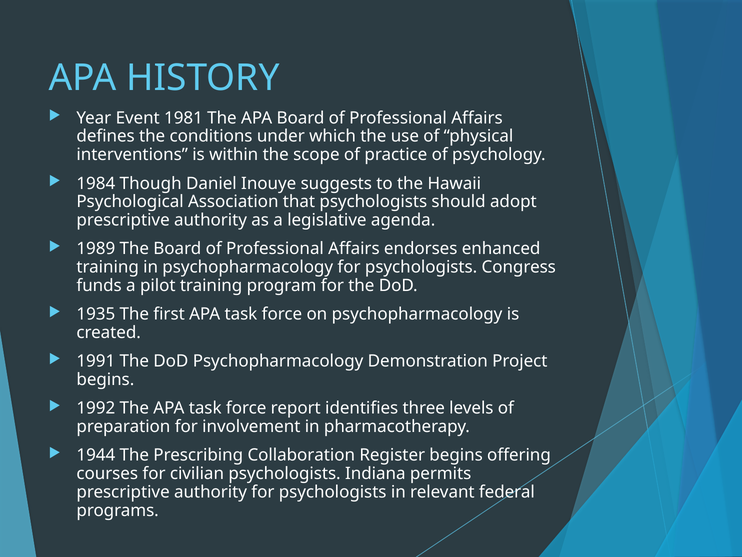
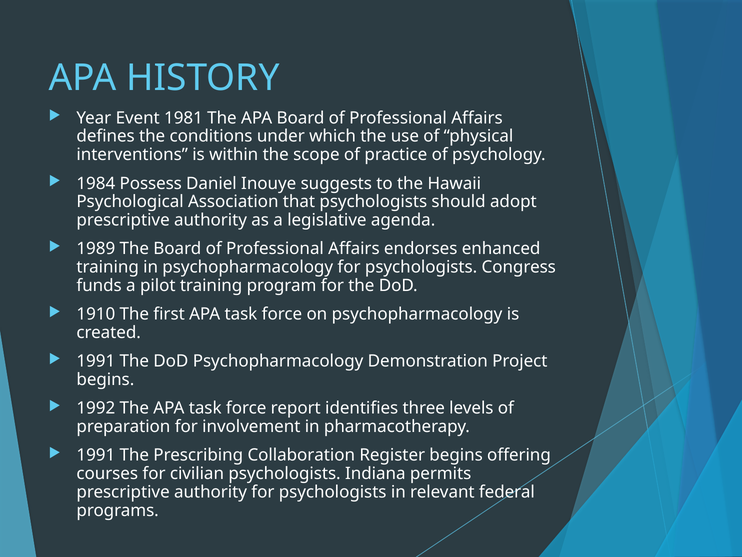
Though: Though -> Possess (151, 183)
1935: 1935 -> 1910 (96, 314)
1944: 1944 -> 1991 (96, 455)
